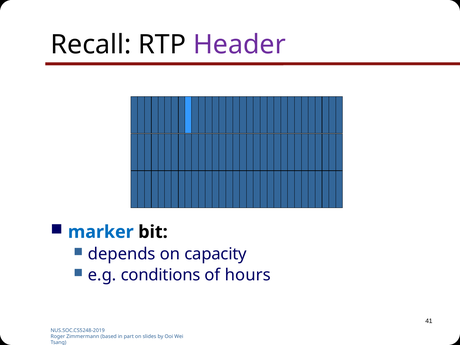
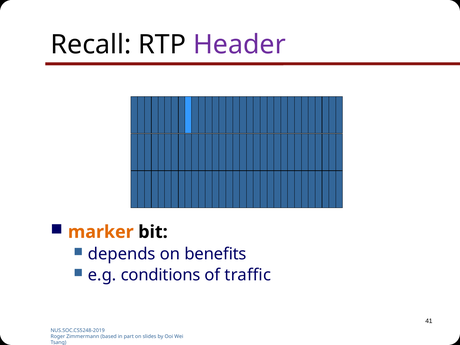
marker colour: blue -> orange (101, 232)
capacity: capacity -> benefits (216, 254)
hours: hours -> traffic (248, 275)
